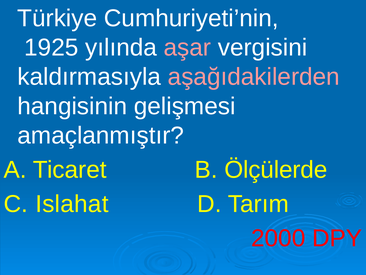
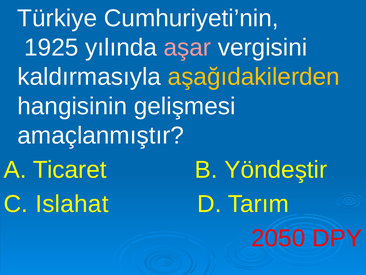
aşağıdakilerden colour: pink -> yellow (254, 77)
Ölçülerde: Ölçülerde -> Yöndeştir (276, 169)
2000: 2000 -> 2050 (278, 238)
